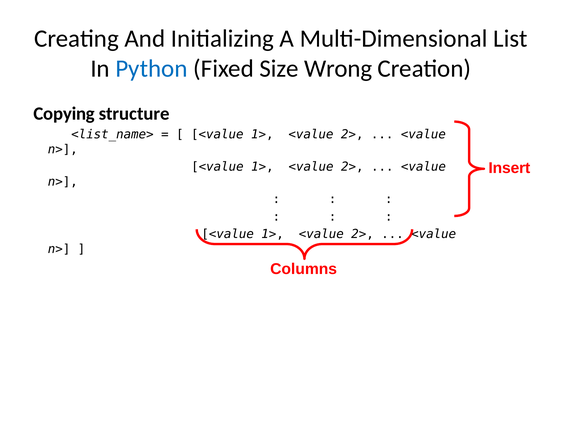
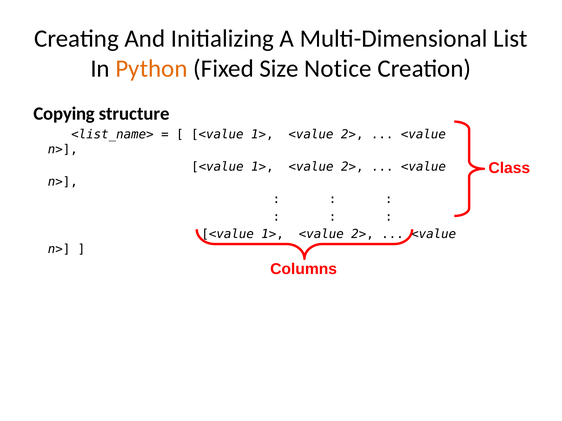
Python colour: blue -> orange (151, 69)
Wrong: Wrong -> Notice (338, 69)
Insert: Insert -> Class (509, 168)
